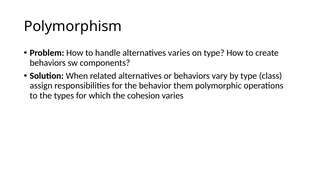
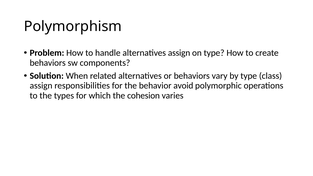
alternatives varies: varies -> assign (179, 53)
them: them -> avoid (183, 86)
